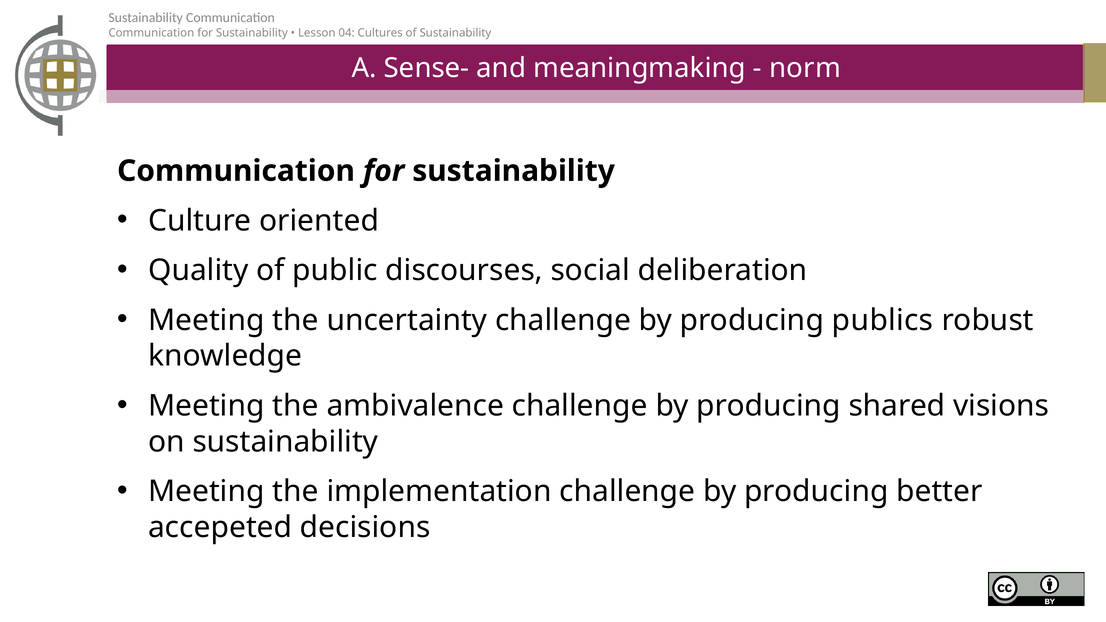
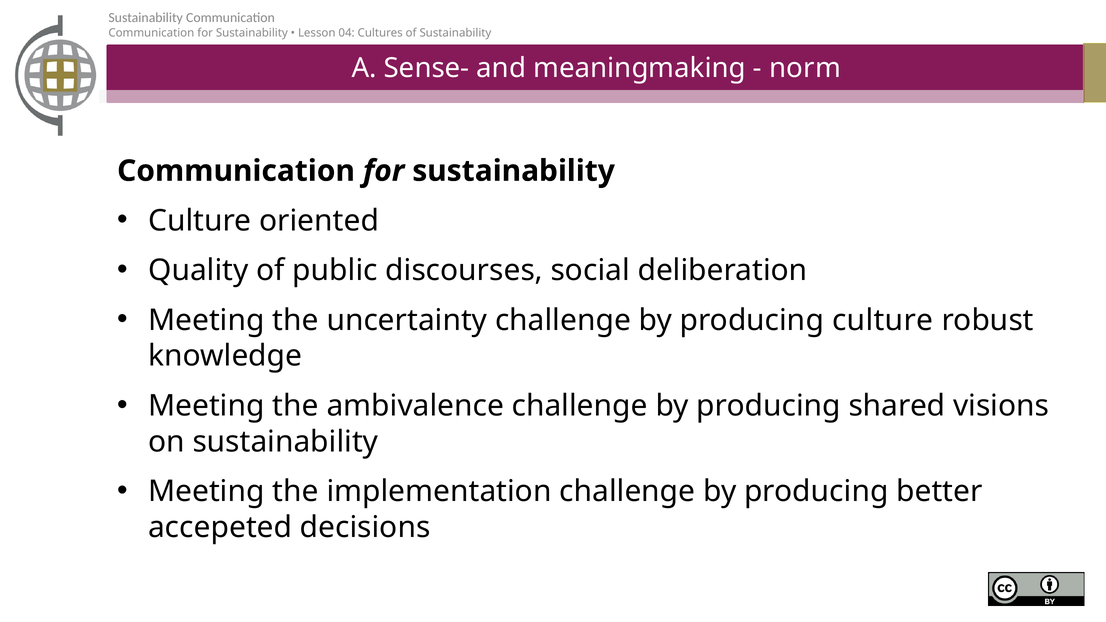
producing publics: publics -> culture (883, 320)
